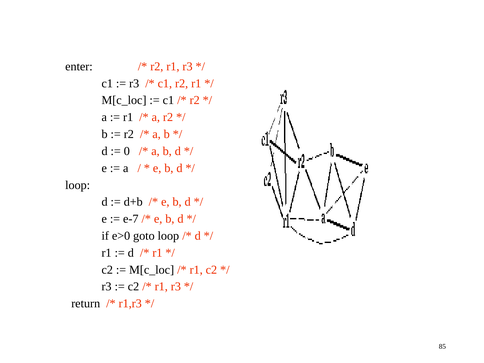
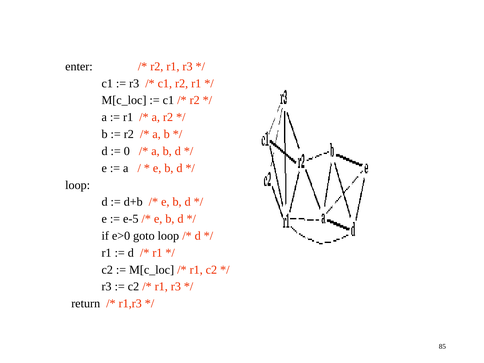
e-7: e-7 -> e-5 (131, 219)
